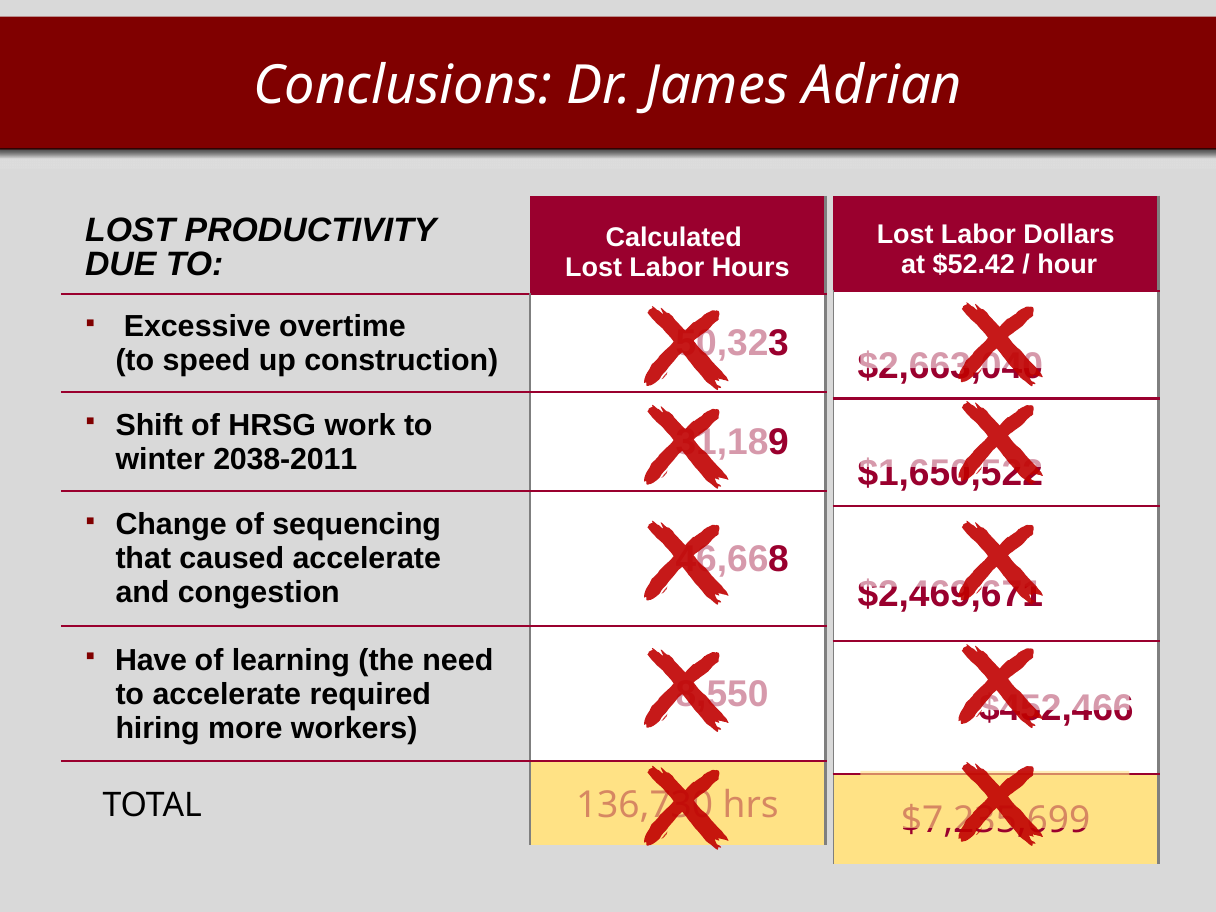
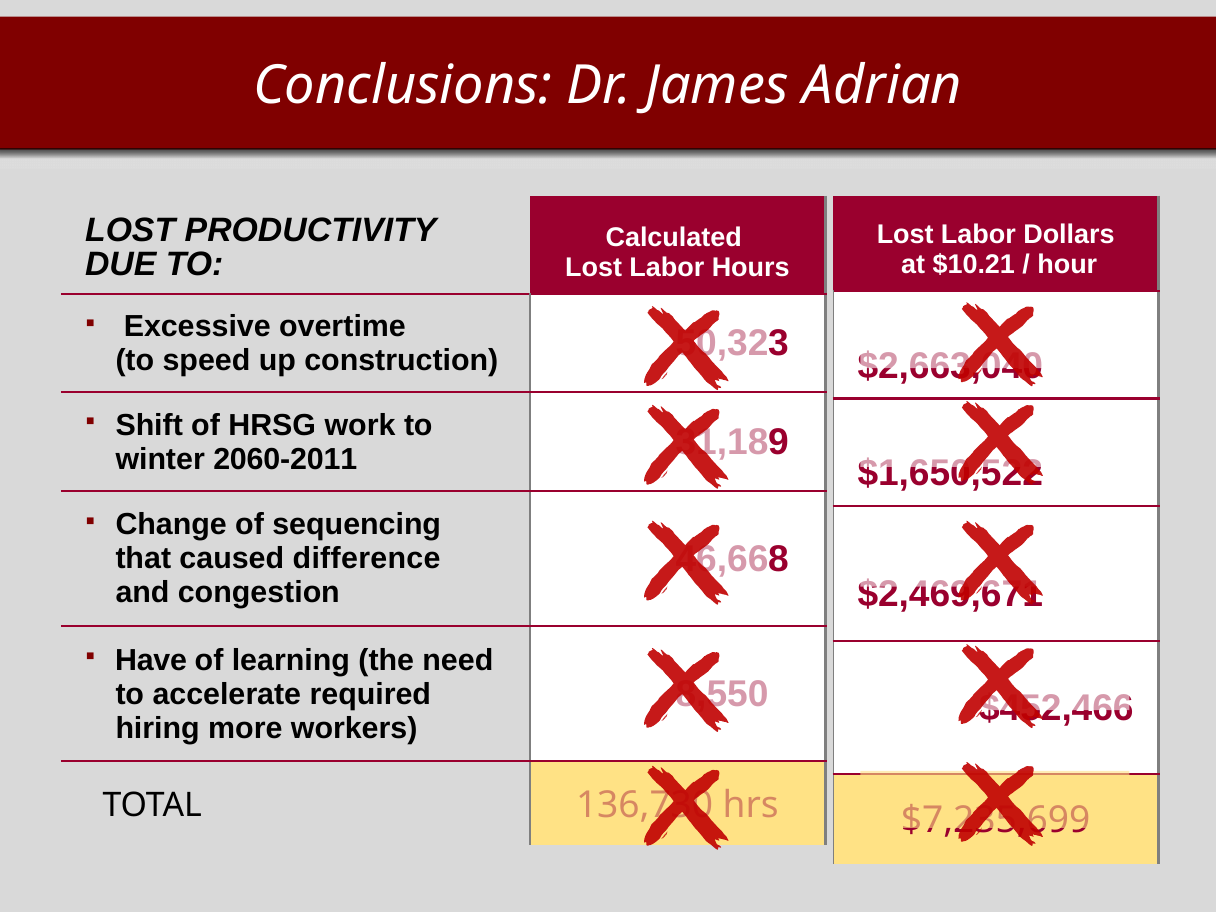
$52.42: $52.42 -> $10.21 (974, 264)
2038-2011: 2038-2011 -> 2060-2011 (285, 459)
caused accelerate: accelerate -> difference (367, 559)
